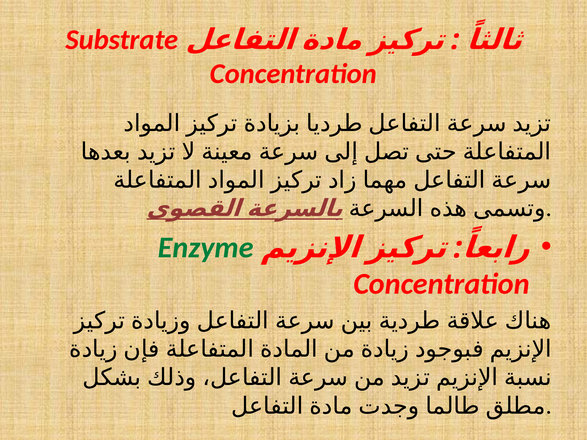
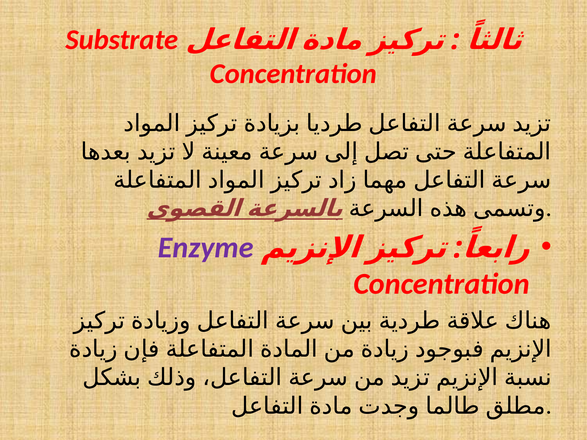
Enzyme colour: green -> purple (206, 248)
